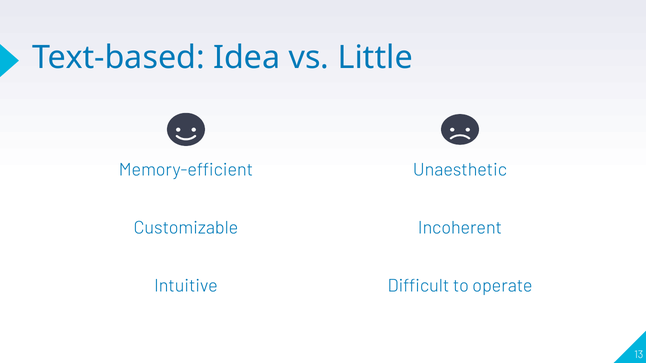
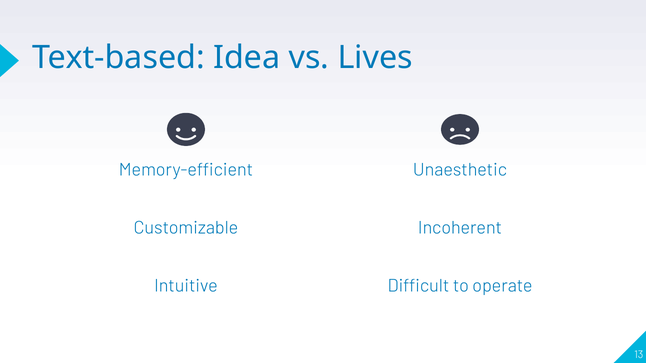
Little: Little -> Lives (375, 57)
